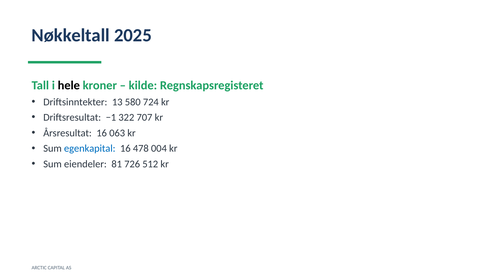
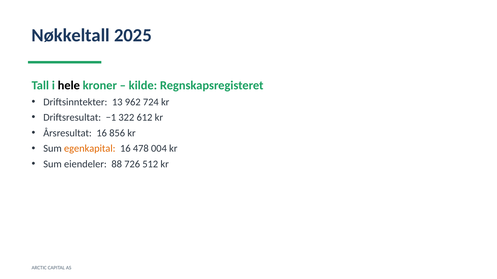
580: 580 -> 962 (133, 102)
707: 707 -> 612 (144, 118)
063: 063 -> 856 (117, 133)
egenkapital colour: blue -> orange (90, 149)
81: 81 -> 88 (117, 164)
